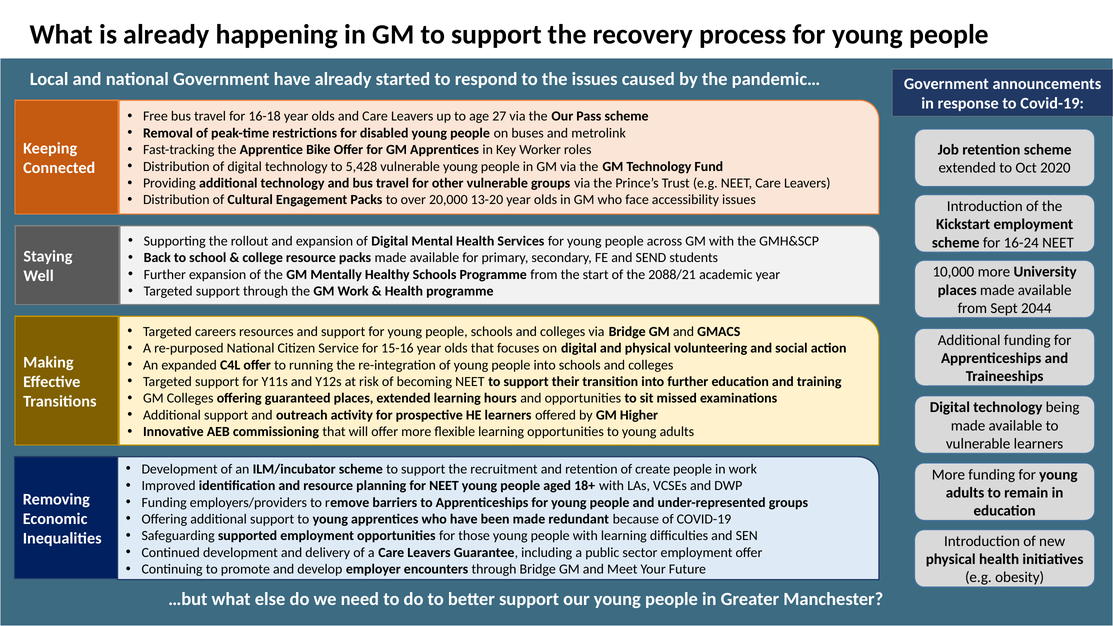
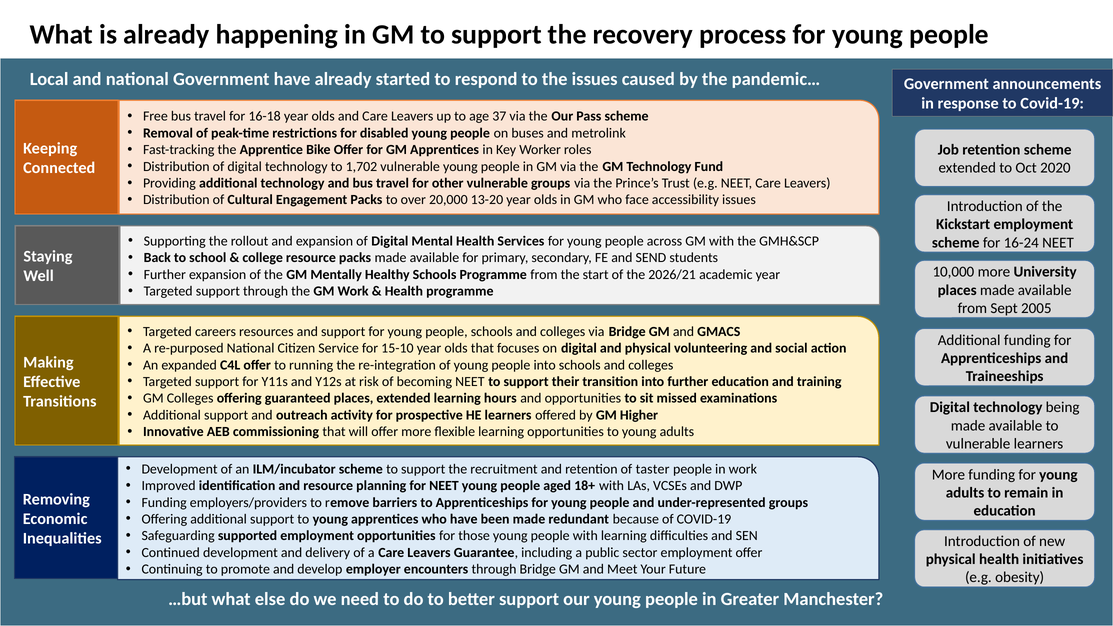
27: 27 -> 37 (499, 116)
5,428: 5,428 -> 1,702 (361, 167)
2088/21: 2088/21 -> 2026/21 (672, 275)
2044: 2044 -> 2005 (1036, 308)
15-16: 15-16 -> 15-10 (397, 348)
create: create -> taster (653, 469)
